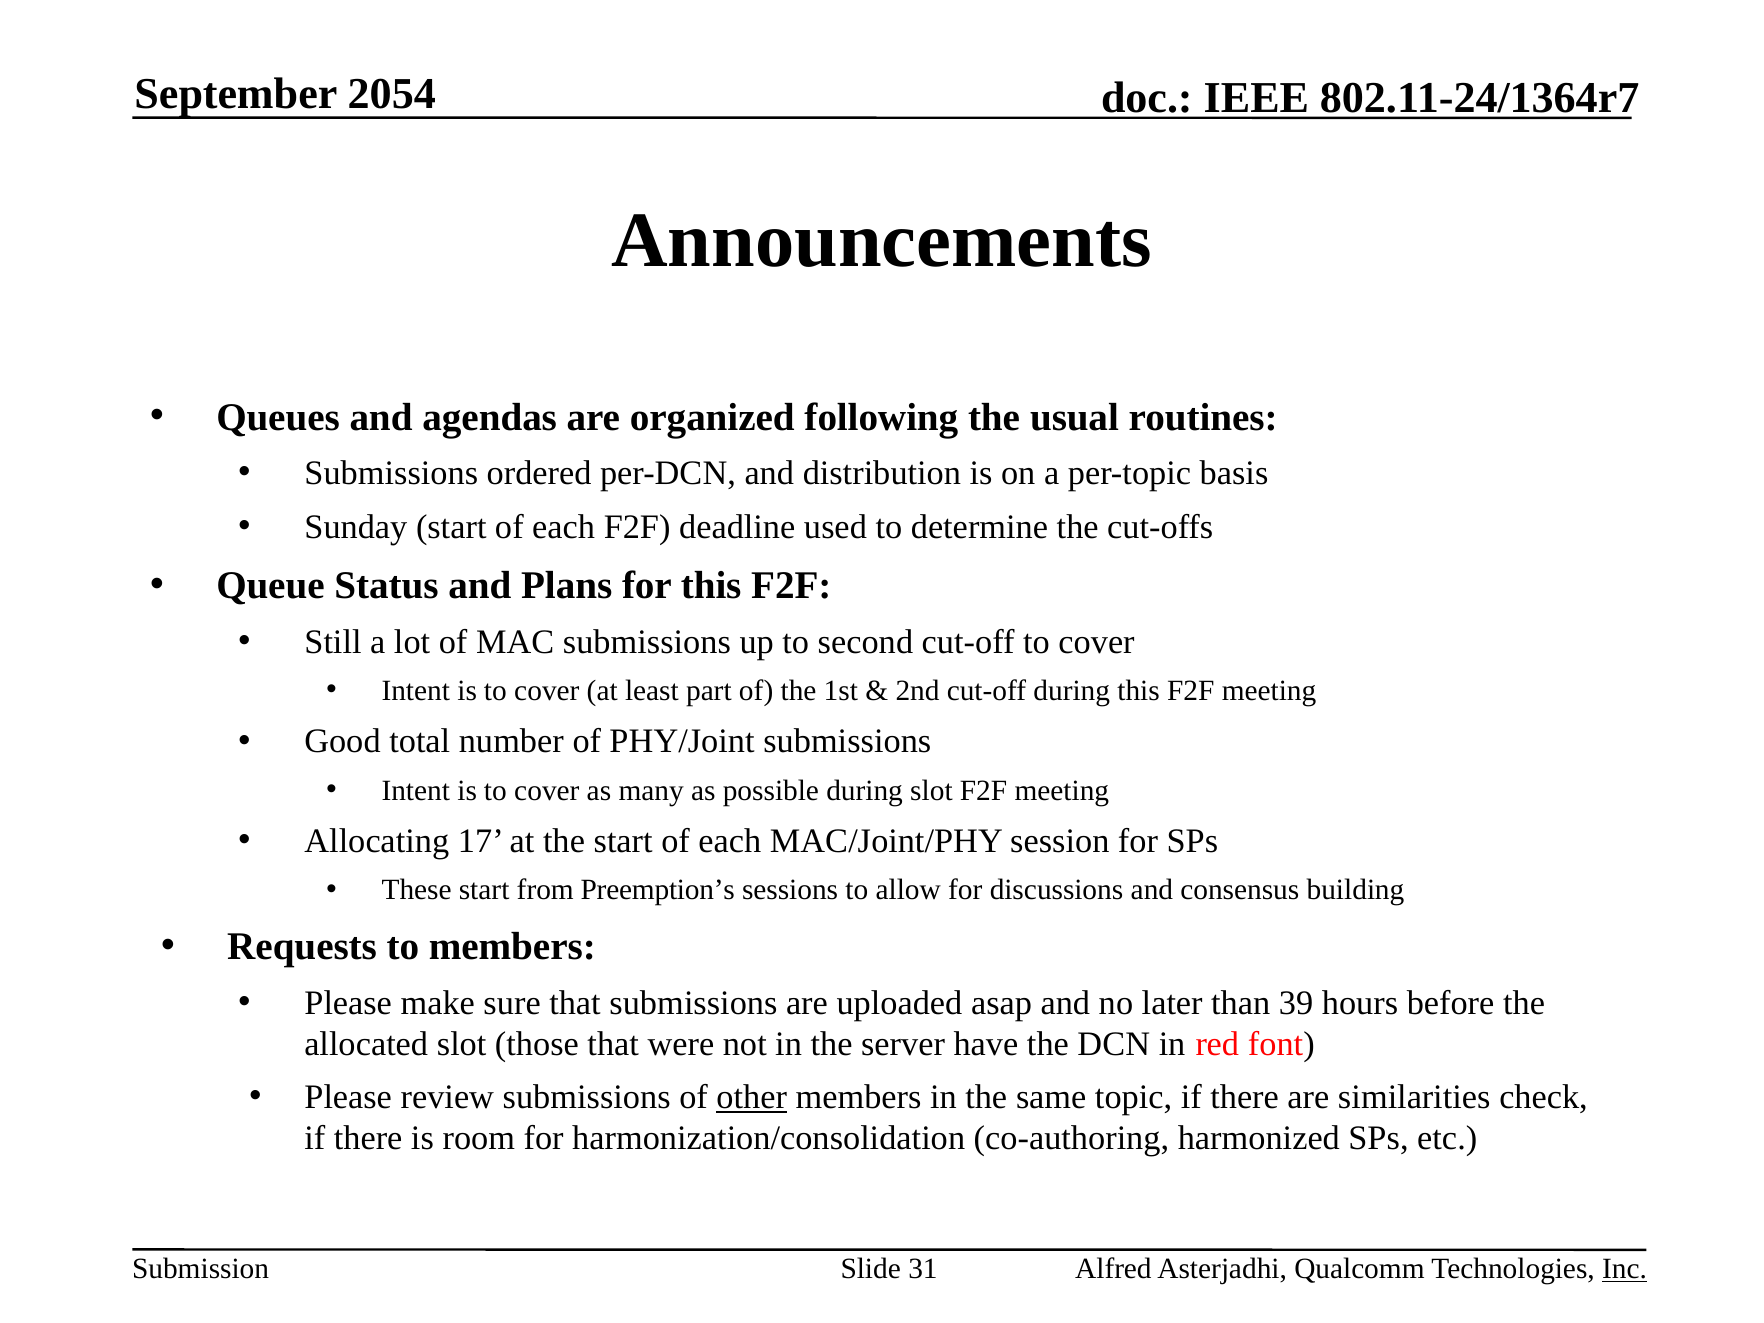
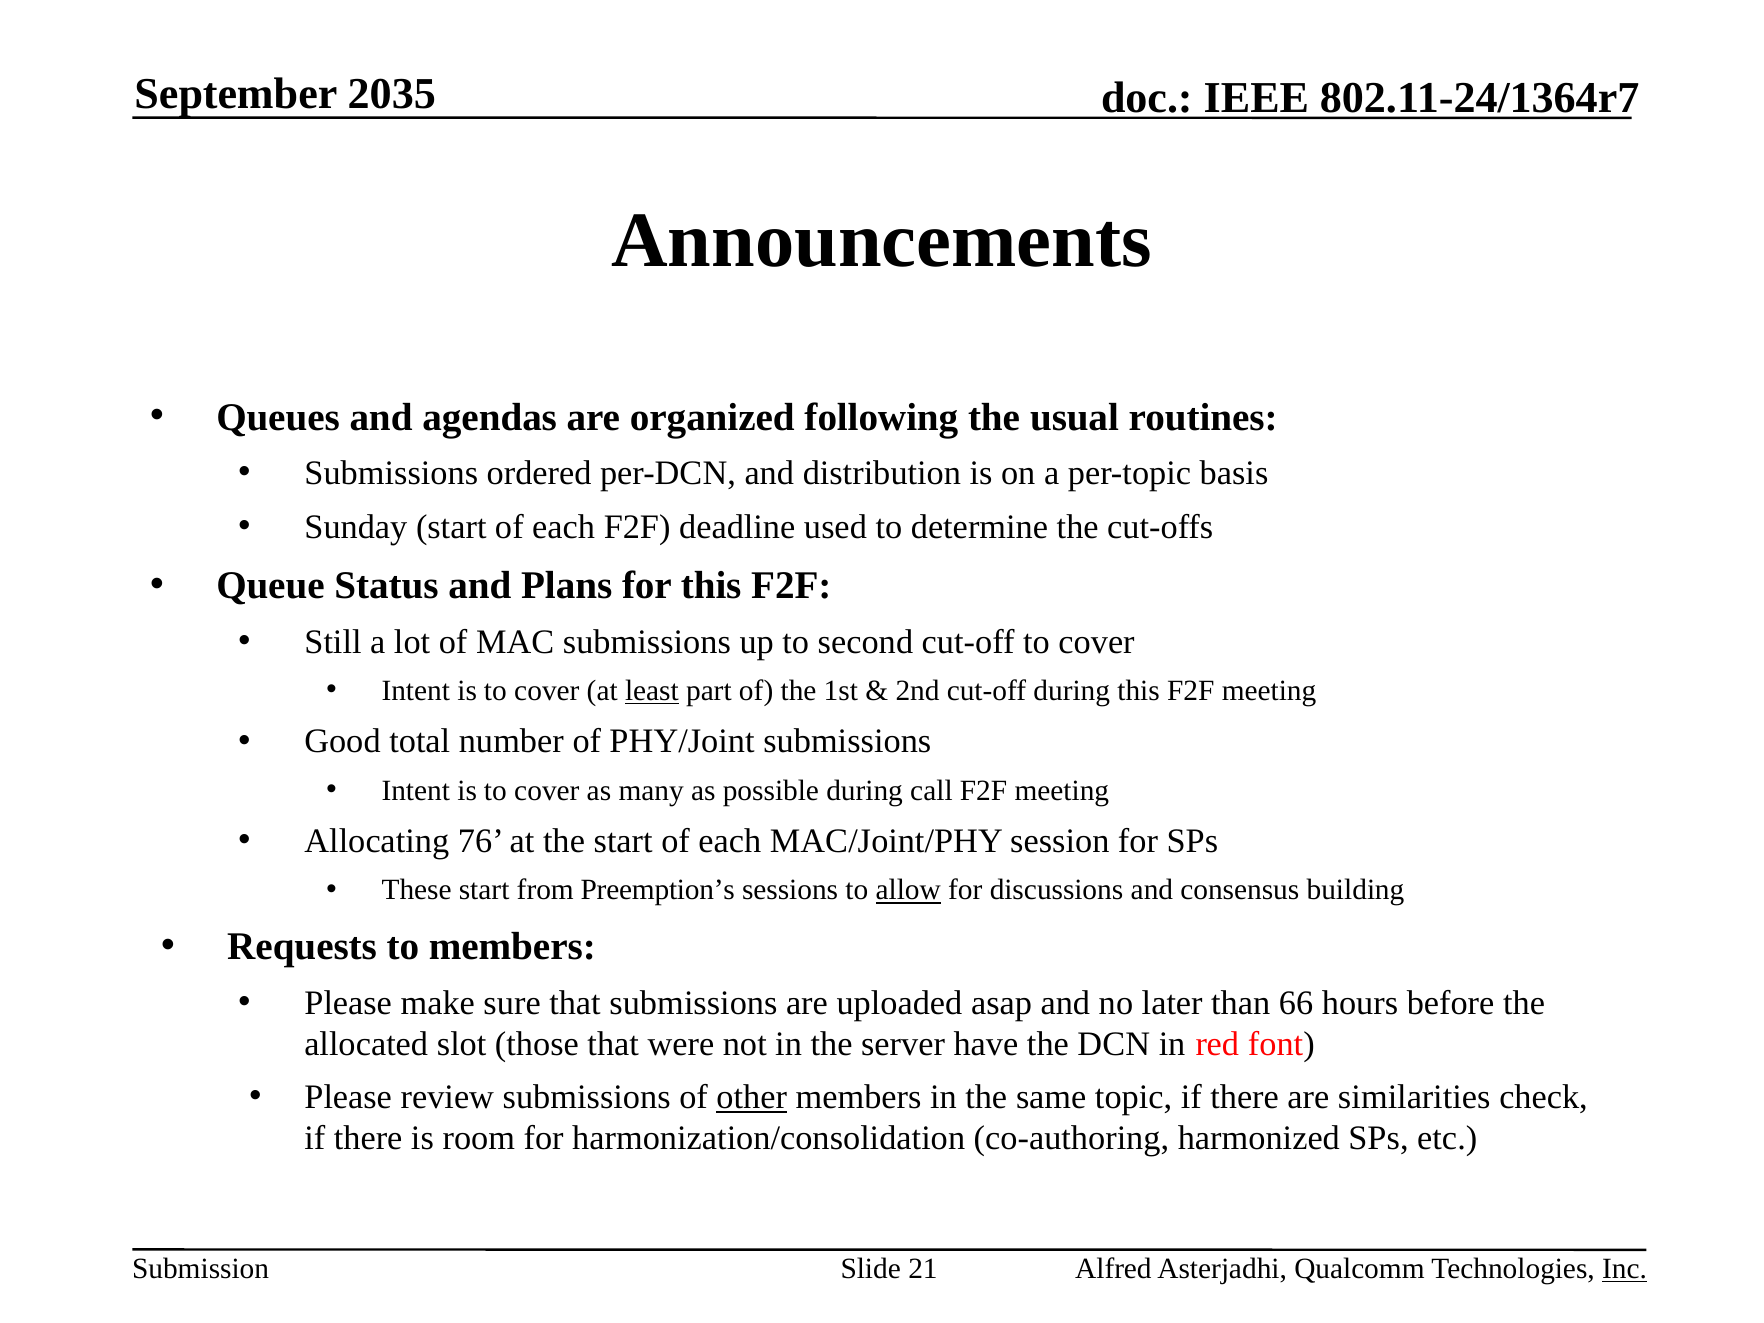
2054: 2054 -> 2035 (392, 94)
least underline: none -> present (652, 691)
during slot: slot -> call (931, 790)
17: 17 -> 76 (481, 841)
allow underline: none -> present (908, 890)
39: 39 -> 66 (1296, 1003)
31: 31 -> 21 (923, 1269)
